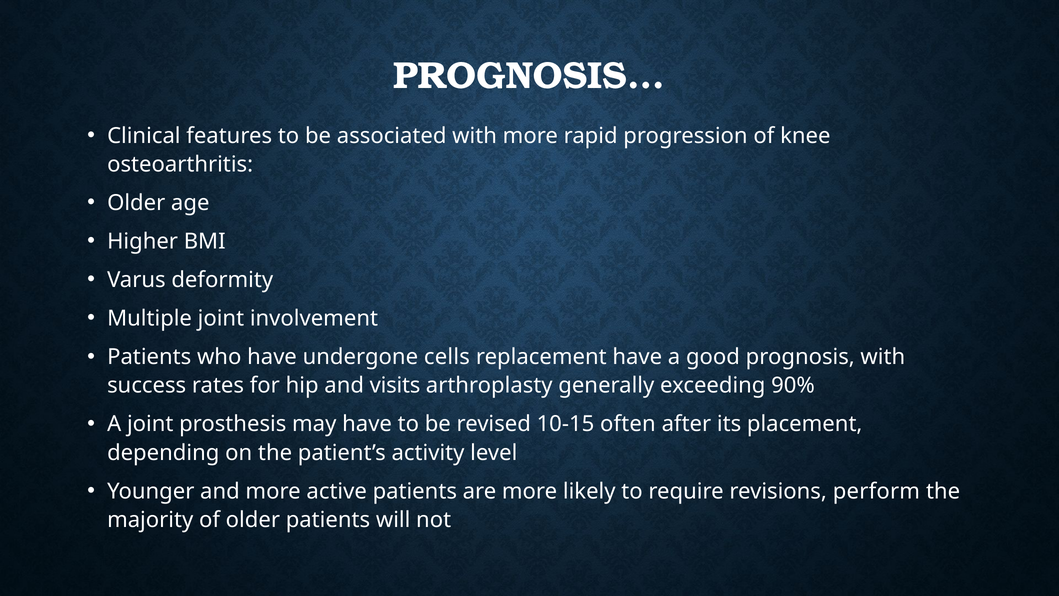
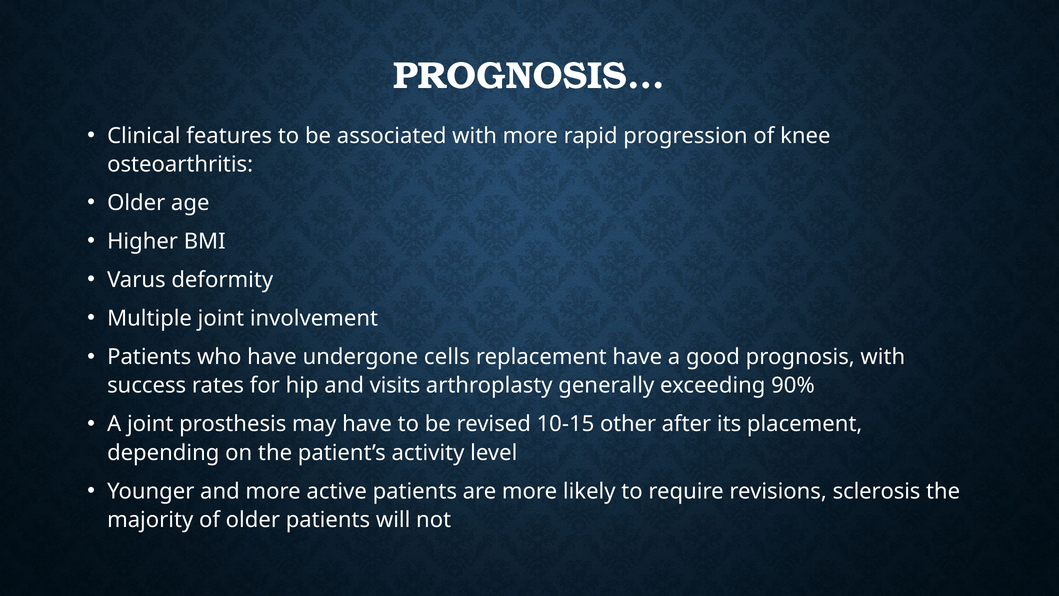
often: often -> other (628, 424)
perform: perform -> sclerosis (877, 491)
